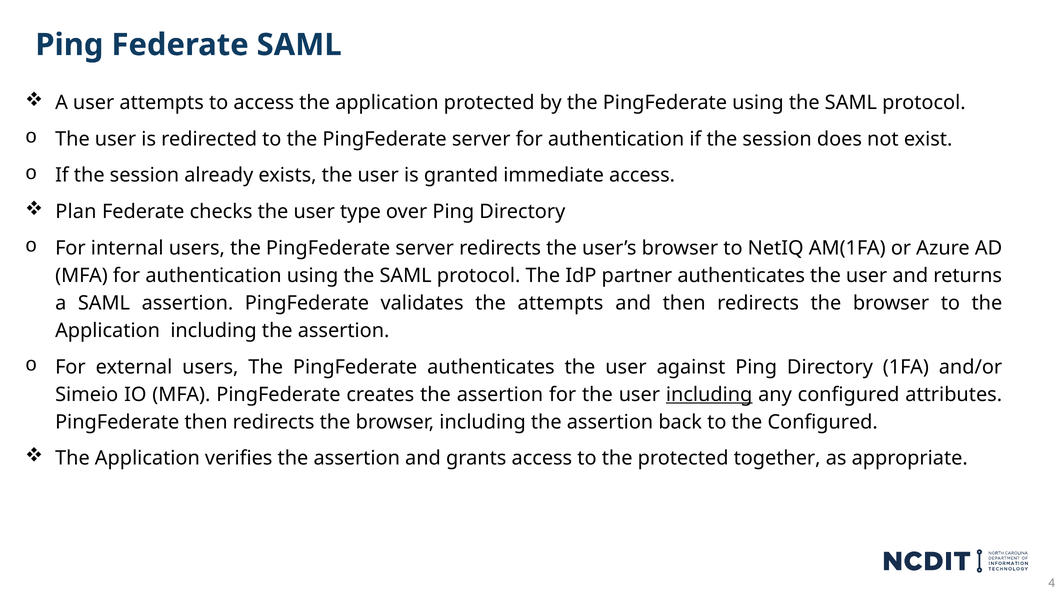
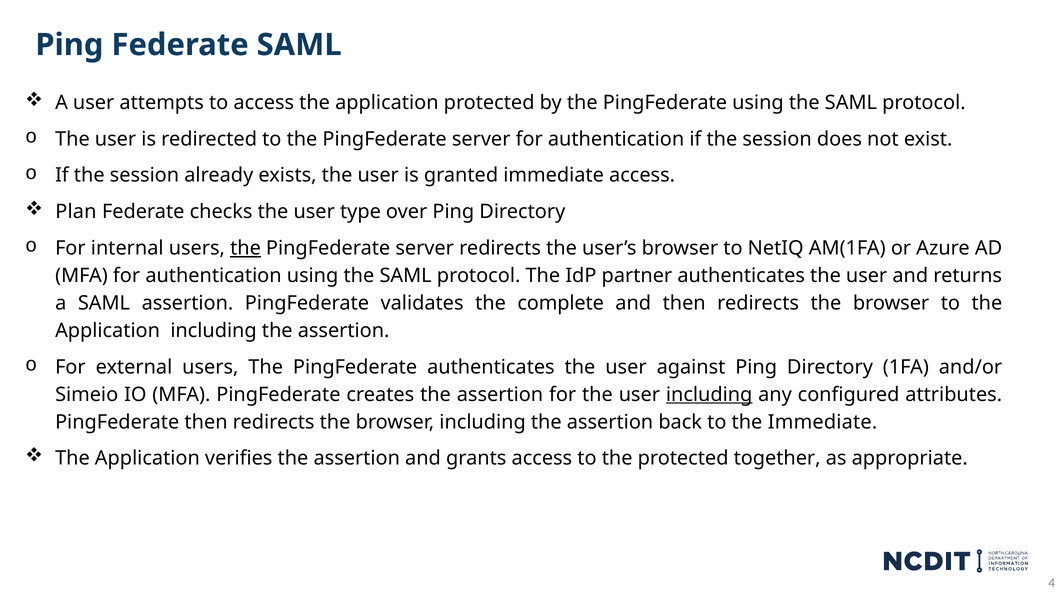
the underline: none -> present (246, 248)
the attempts: attempts -> complete (561, 303)
the Configured: Configured -> Immediate (823, 422)
